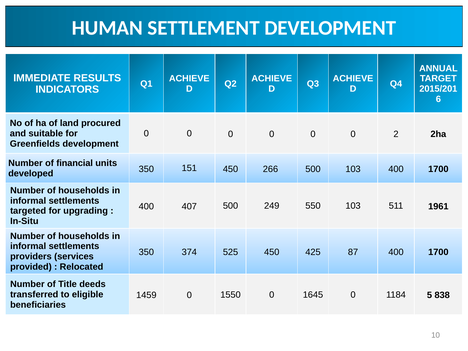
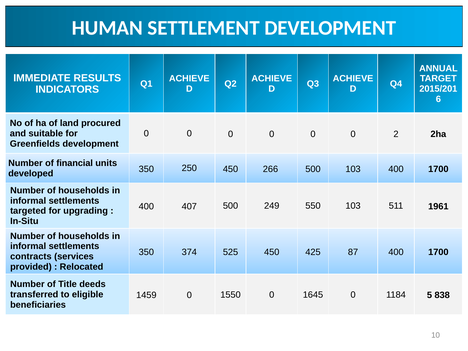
151: 151 -> 250 (189, 168)
providers: providers -> contracts (31, 256)
